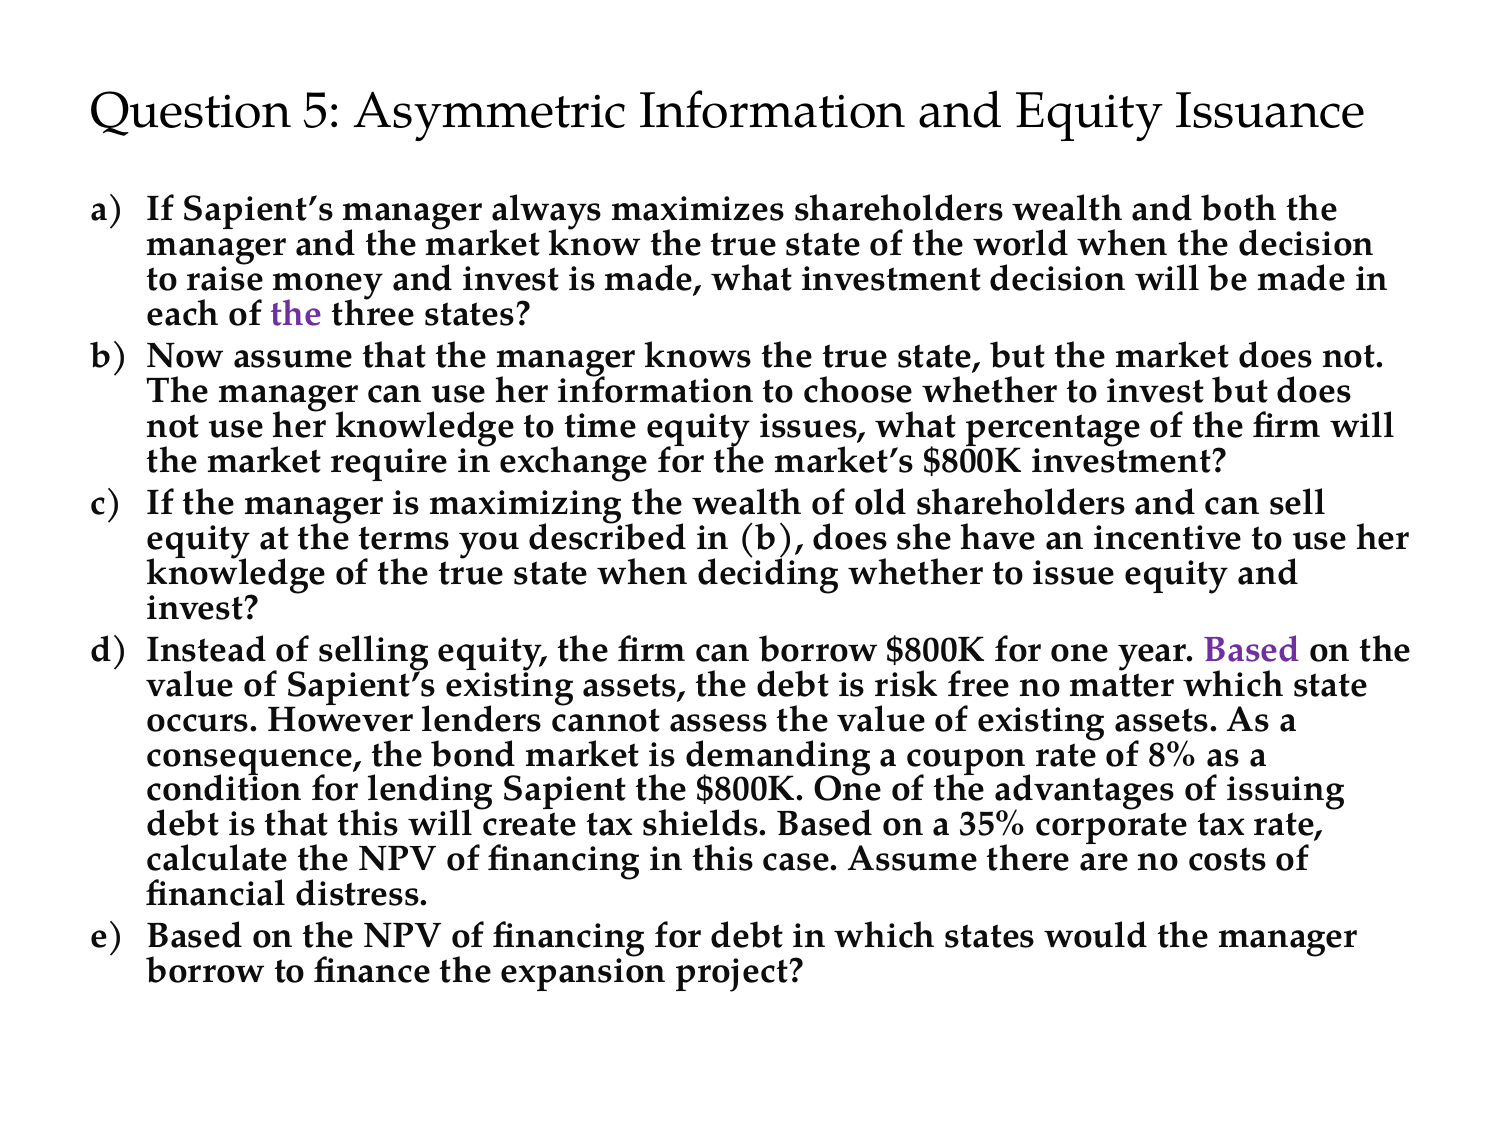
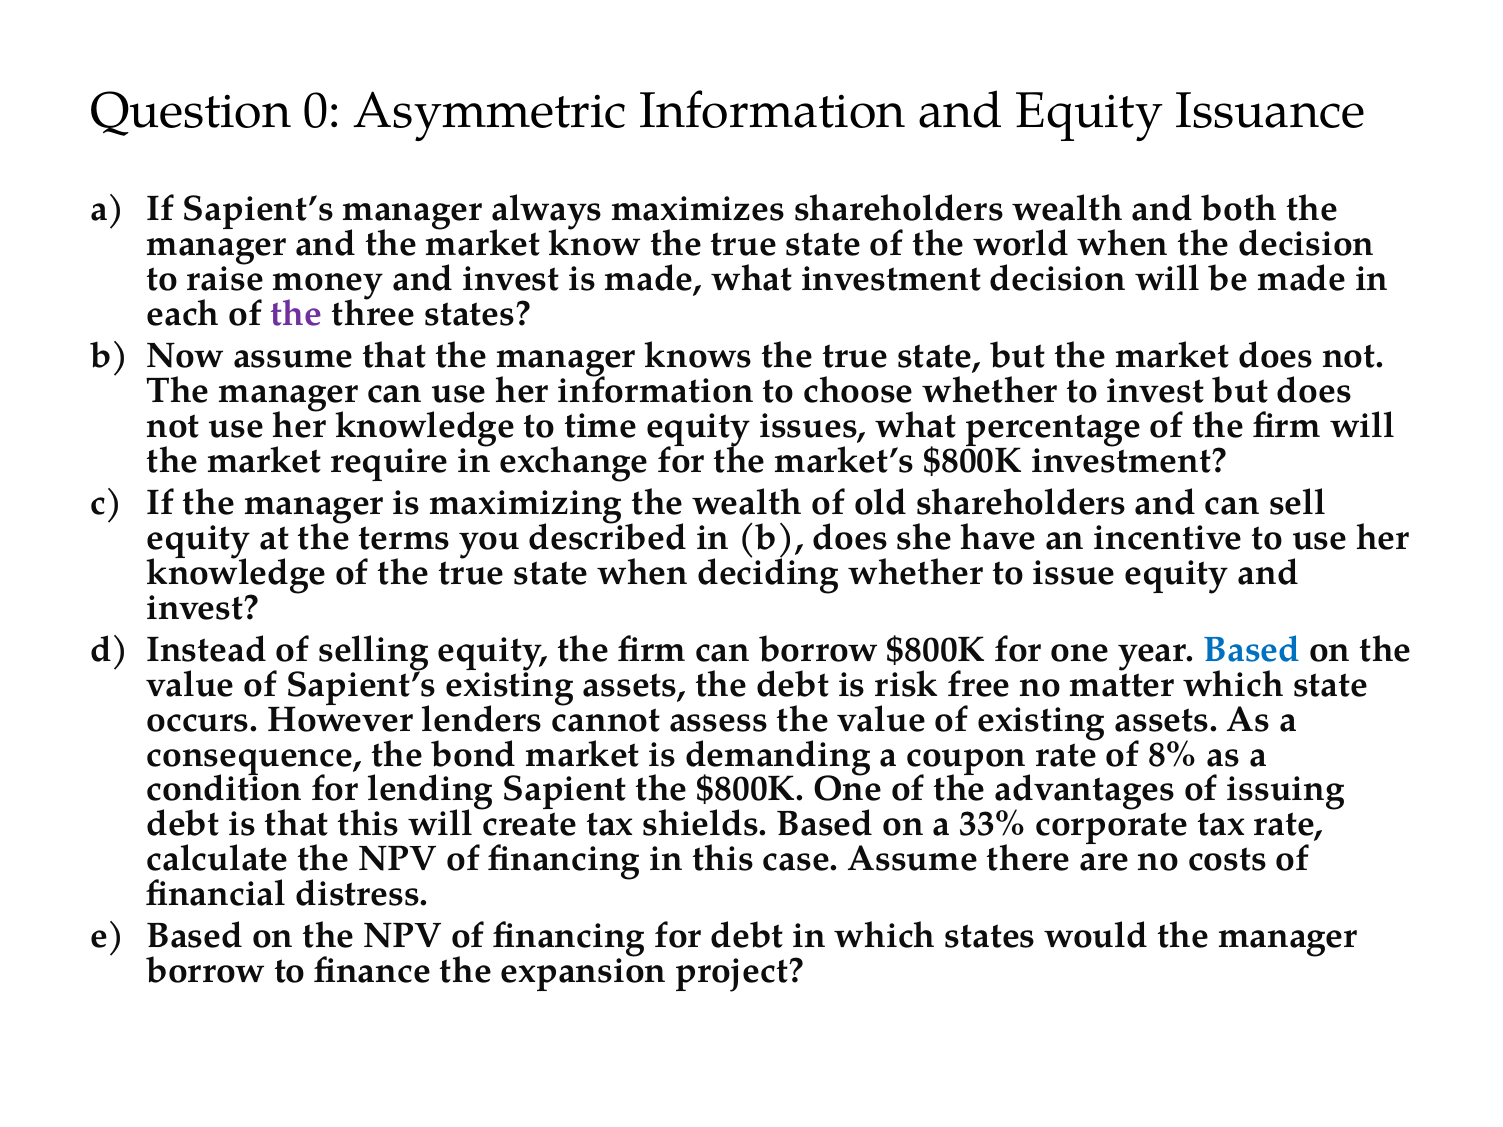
5: 5 -> 0 (323, 111)
Based colour: purple -> blue (1252, 650)
35%: 35% -> 33% (993, 824)
